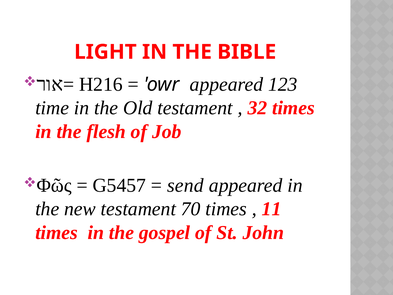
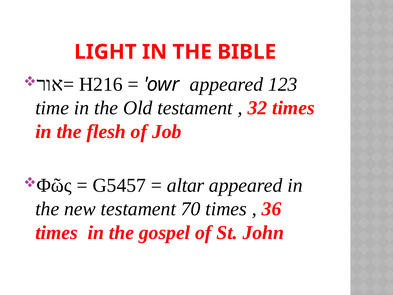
send: send -> altar (186, 185)
11: 11 -> 36 (272, 209)
